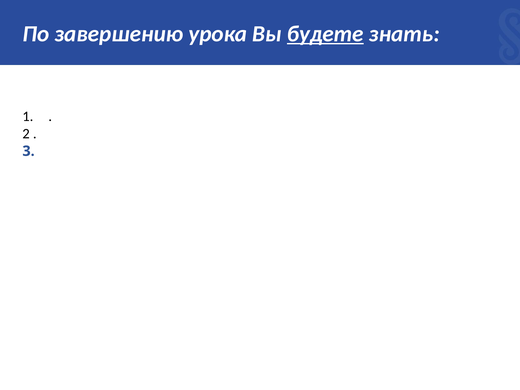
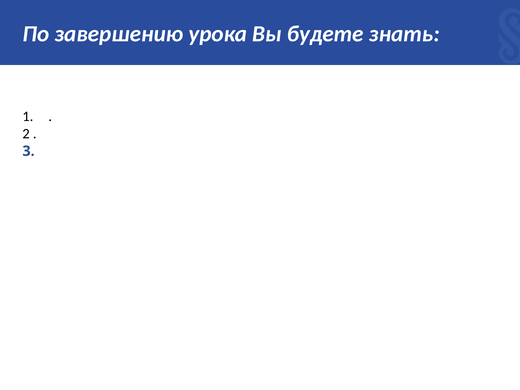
будете underline: present -> none (325, 34)
